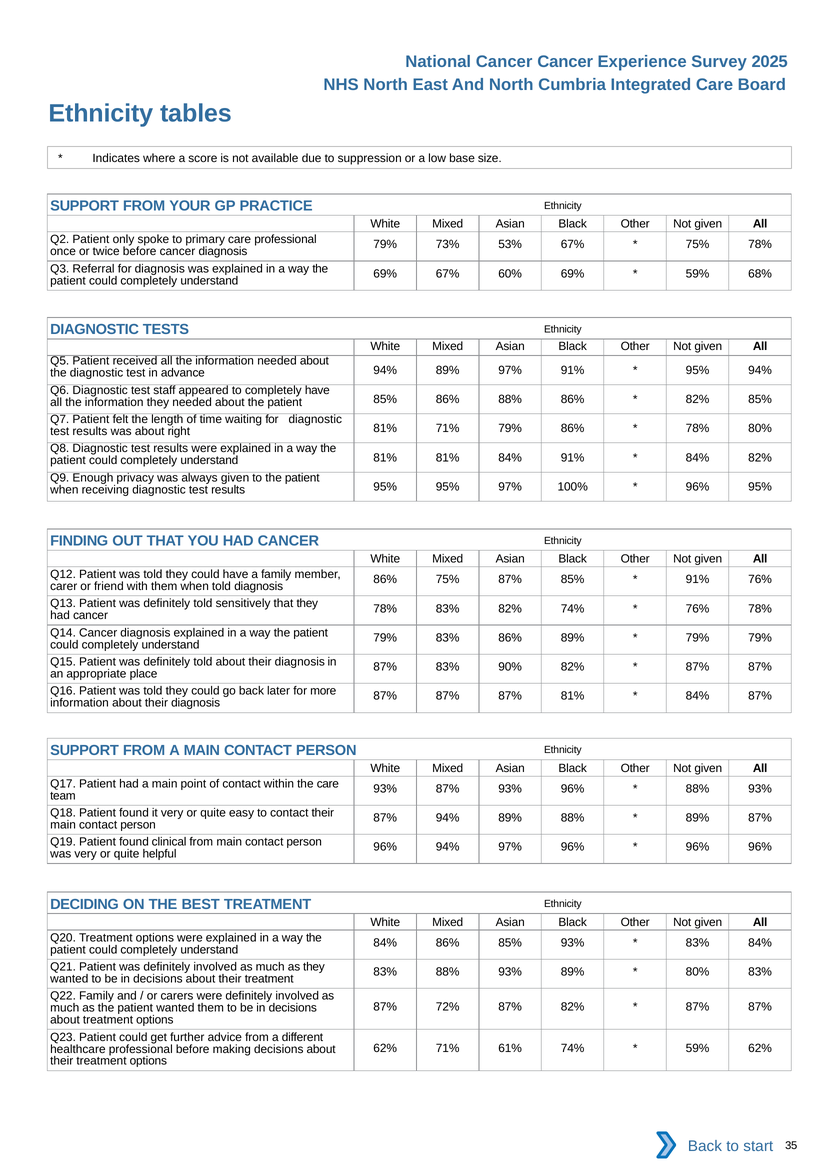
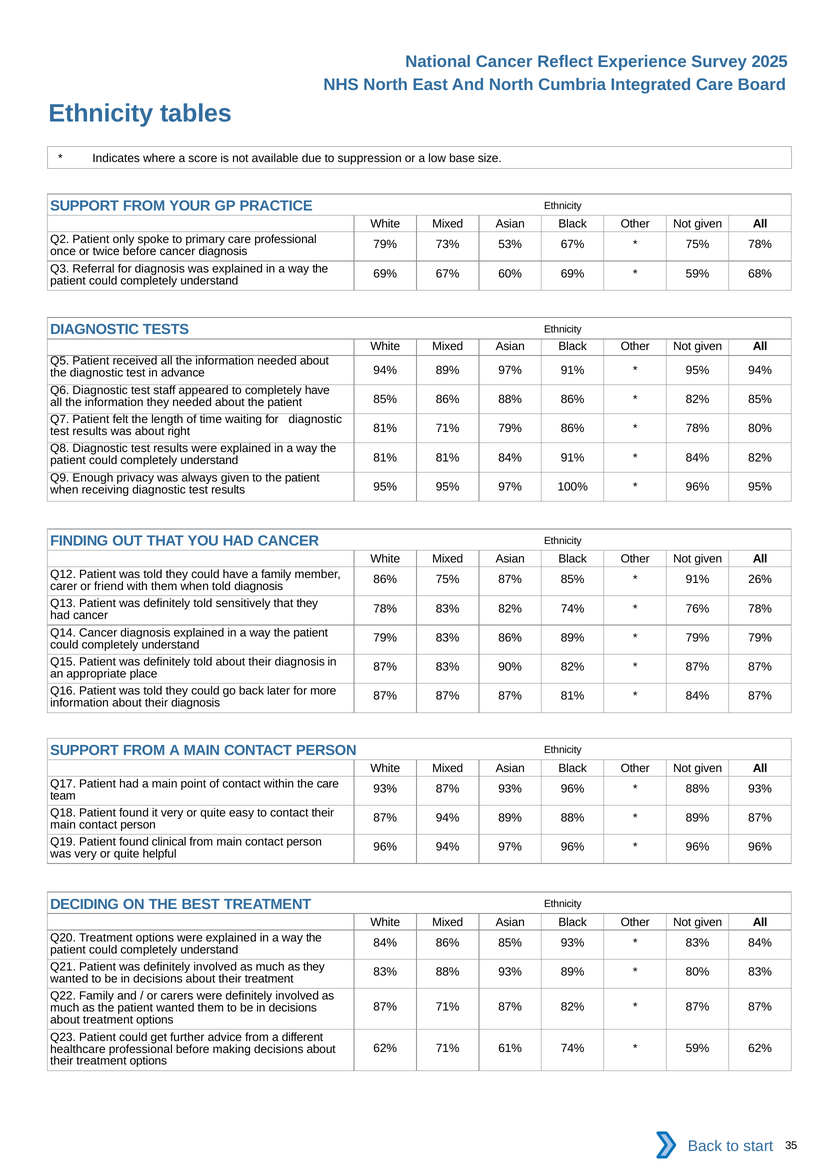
Cancer Cancer: Cancer -> Reflect (565, 62)
91% 76%: 76% -> 26% (760, 579)
87% 72%: 72% -> 71% (448, 1007)
